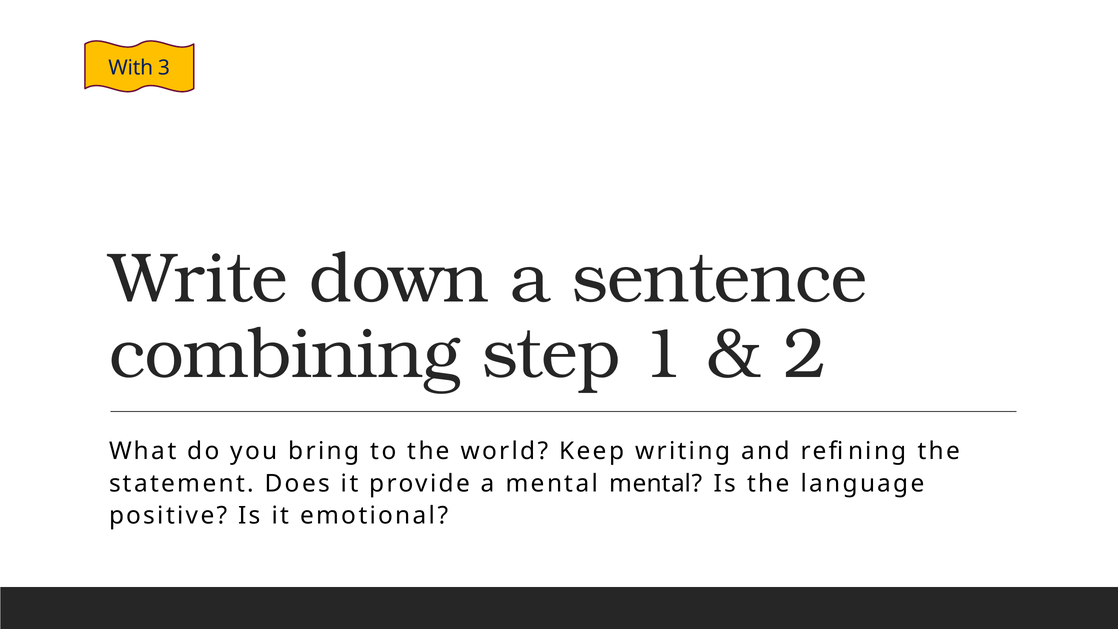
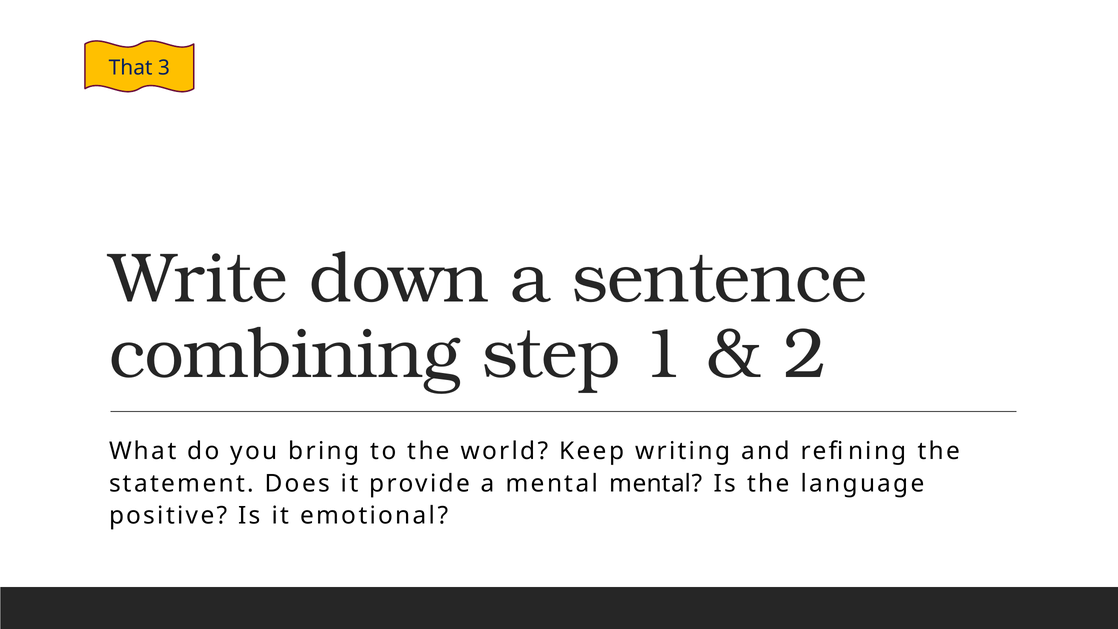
With: With -> That (131, 68)
